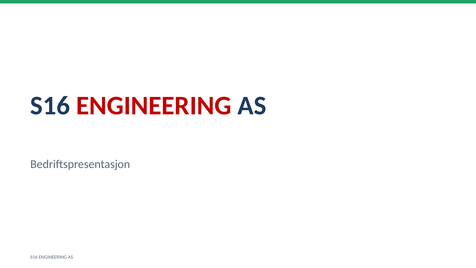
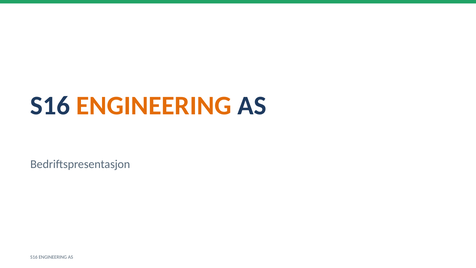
ENGINEERING colour: red -> orange (154, 106)
